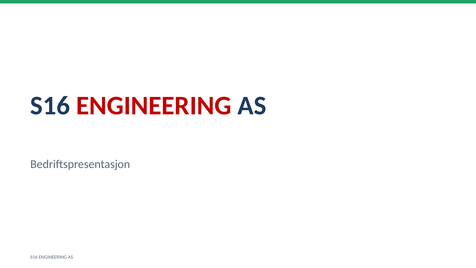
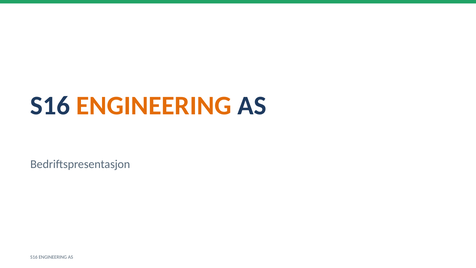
ENGINEERING colour: red -> orange (154, 106)
